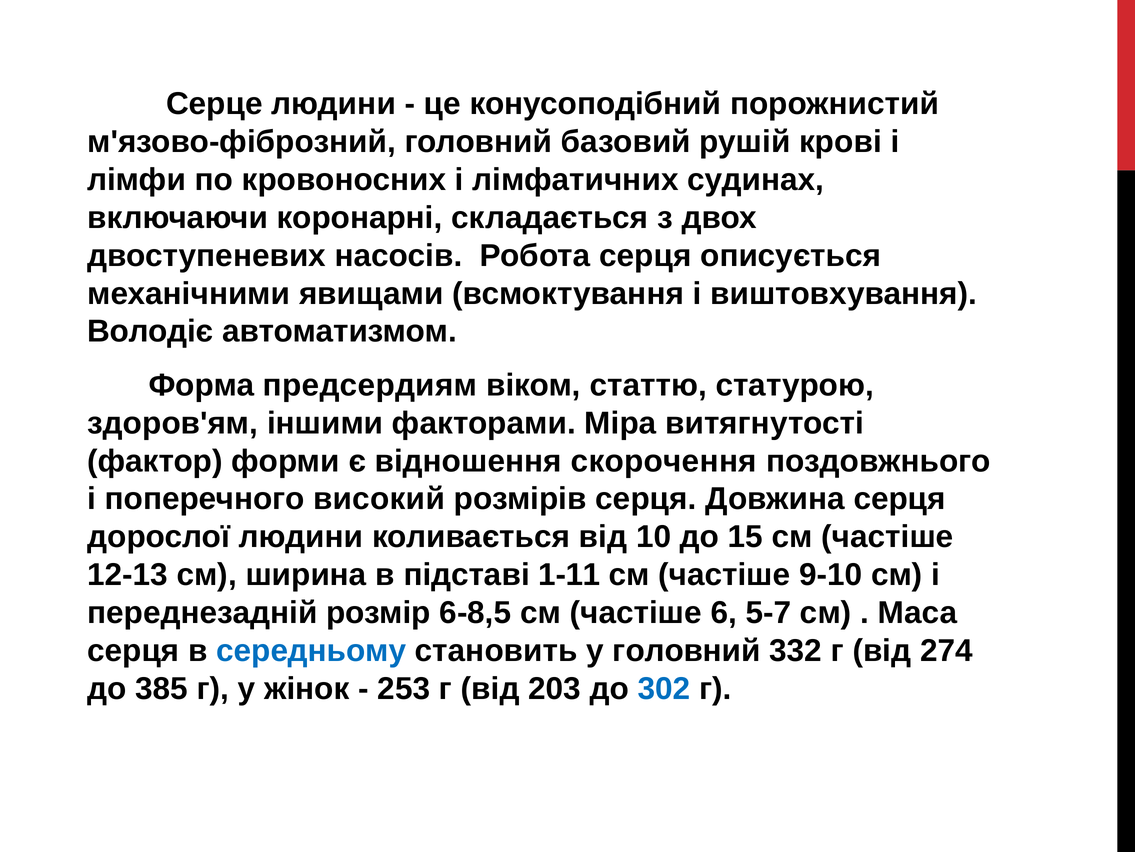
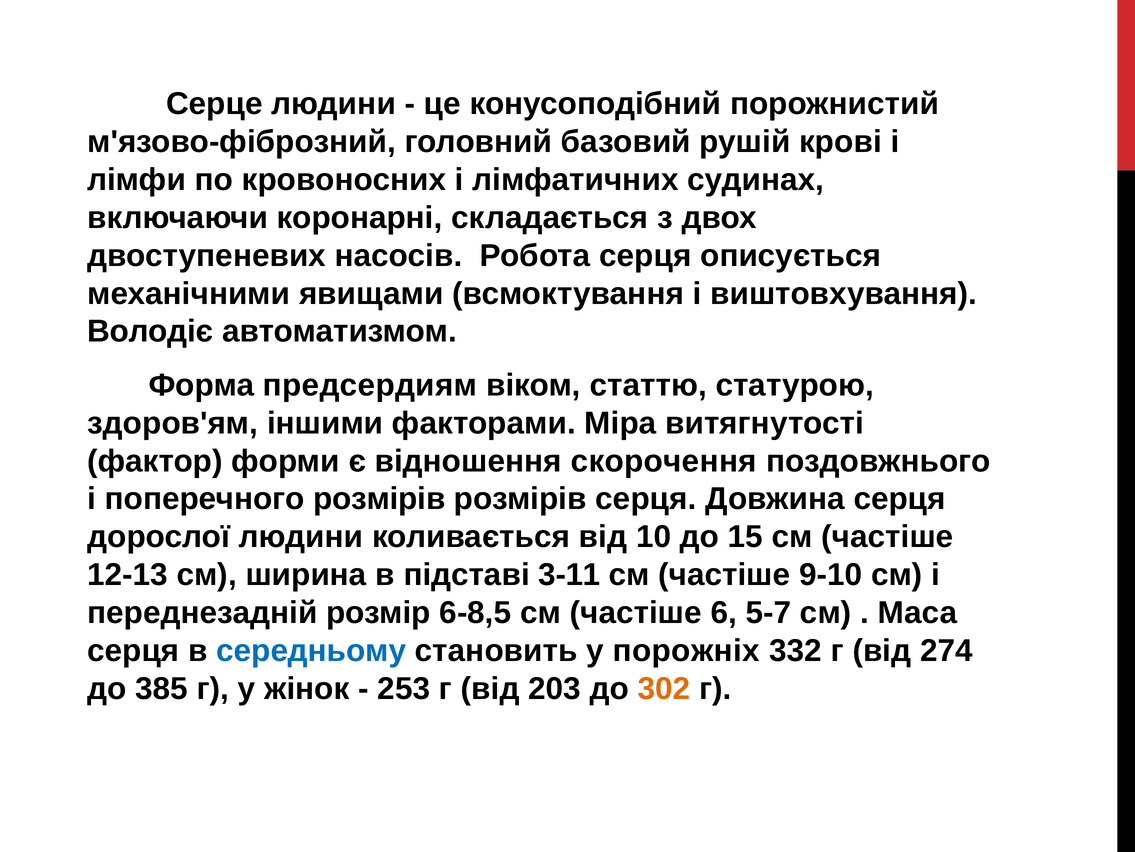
поперечного високий: високий -> розмірів (379, 499)
1-11: 1-11 -> 3-11 (569, 574)
у головний: головний -> порожніх (686, 650)
302 colour: blue -> orange (664, 688)
